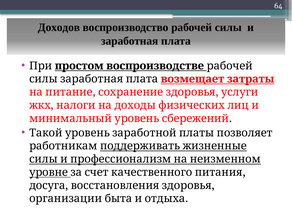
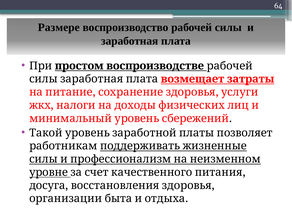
Доходов: Доходов -> Размере (59, 27)
